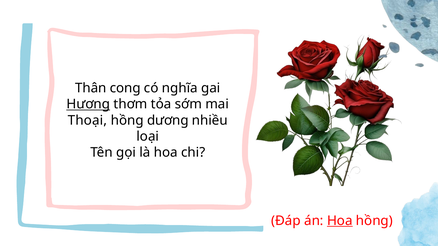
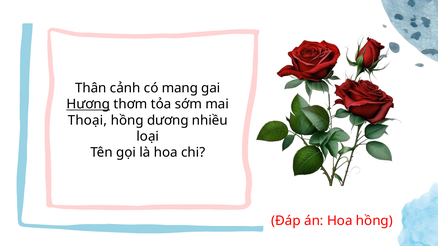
cong: cong -> cảnh (125, 88)
nghĩa: nghĩa -> mang (180, 88)
Hoa underline: present -> none (340, 221)
